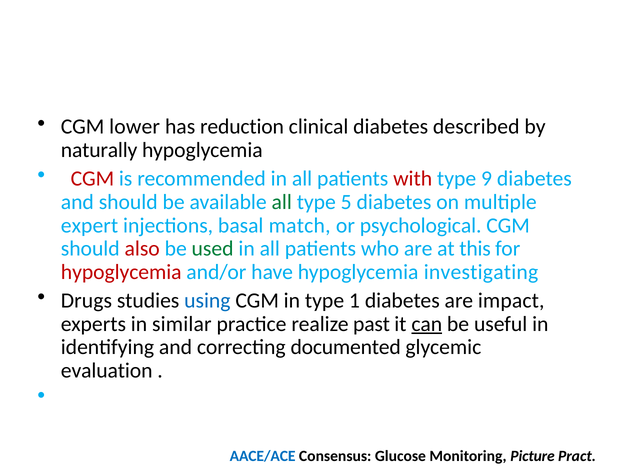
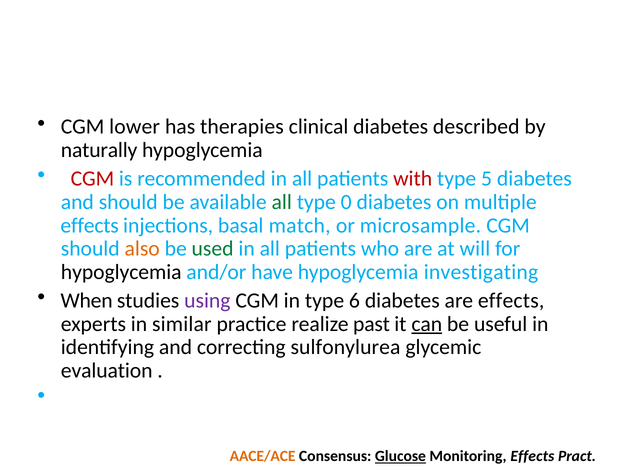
reduction: reduction -> therapies (242, 127)
9: 9 -> 5 (487, 179)
5: 5 -> 0 (346, 202)
expert: expert -> effects (90, 225)
psychological: psychological -> microsample (420, 225)
also colour: red -> orange (142, 249)
this: this -> will (475, 249)
hypoglycemia colour: red -> black (121, 272)
Drugs: Drugs -> When (87, 301)
using colour: blue -> purple (207, 301)
1: 1 -> 6 (354, 301)
are impact: impact -> effects (511, 301)
documented: documented -> sulfonylurea (345, 347)
AACE/ACE colour: blue -> orange (263, 456)
Glucose underline: none -> present (400, 456)
Monitoring Picture: Picture -> Effects (532, 456)
